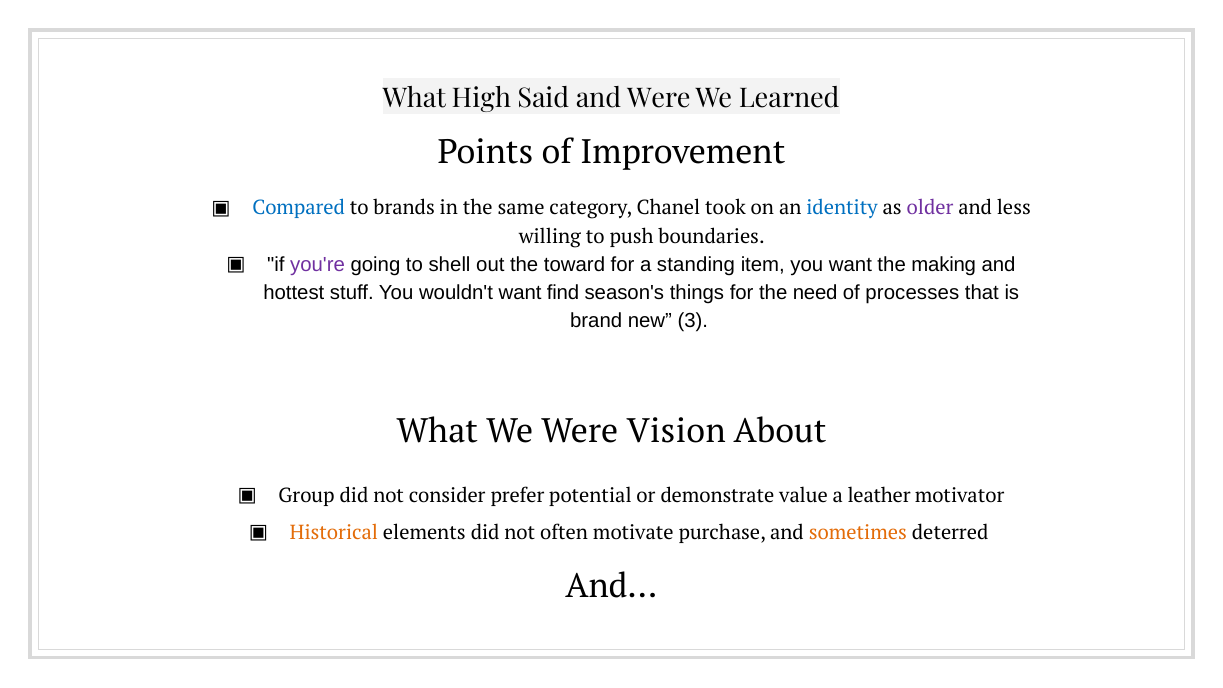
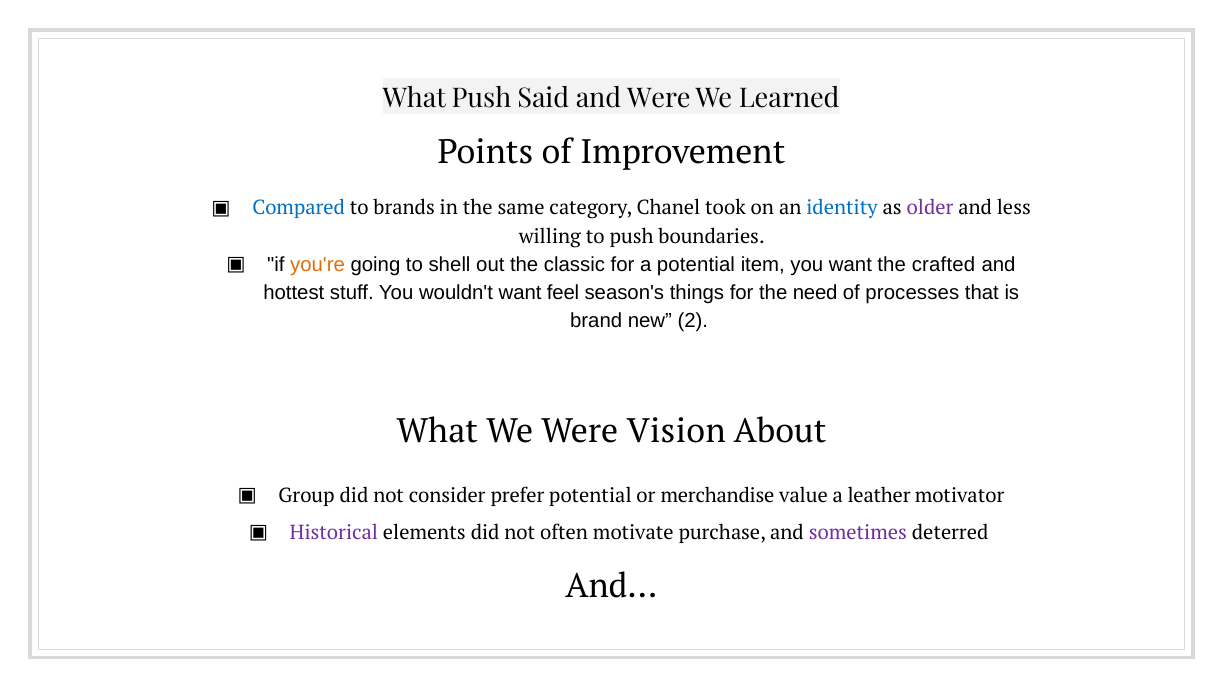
What High: High -> Push (481, 98)
you're colour: purple -> orange (318, 264)
toward: toward -> classic (574, 264)
a standing: standing -> potential (696, 264)
making: making -> crafted (944, 264)
find: find -> feel (563, 293)
3: 3 -> 2 (693, 321)
demonstrate: demonstrate -> merchandise (717, 496)
Historical colour: orange -> purple (334, 532)
sometimes colour: orange -> purple (858, 532)
